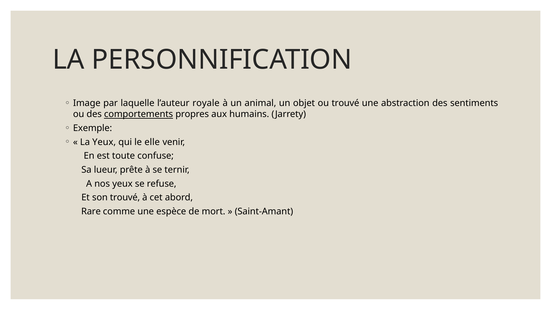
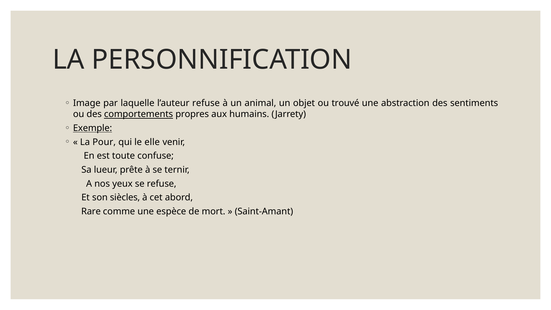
l’auteur royale: royale -> refuse (206, 103)
Exemple underline: none -> present (93, 128)
La Yeux: Yeux -> Pour (104, 142)
son trouvé: trouvé -> siècles (125, 198)
